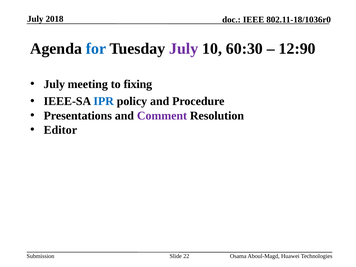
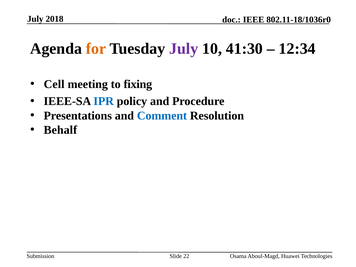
for colour: blue -> orange (96, 49)
60:30: 60:30 -> 41:30 (244, 49)
12:90: 12:90 -> 12:34 (297, 49)
July: July -> Cell (54, 84)
Comment colour: purple -> blue (162, 116)
Editor: Editor -> Behalf (60, 130)
